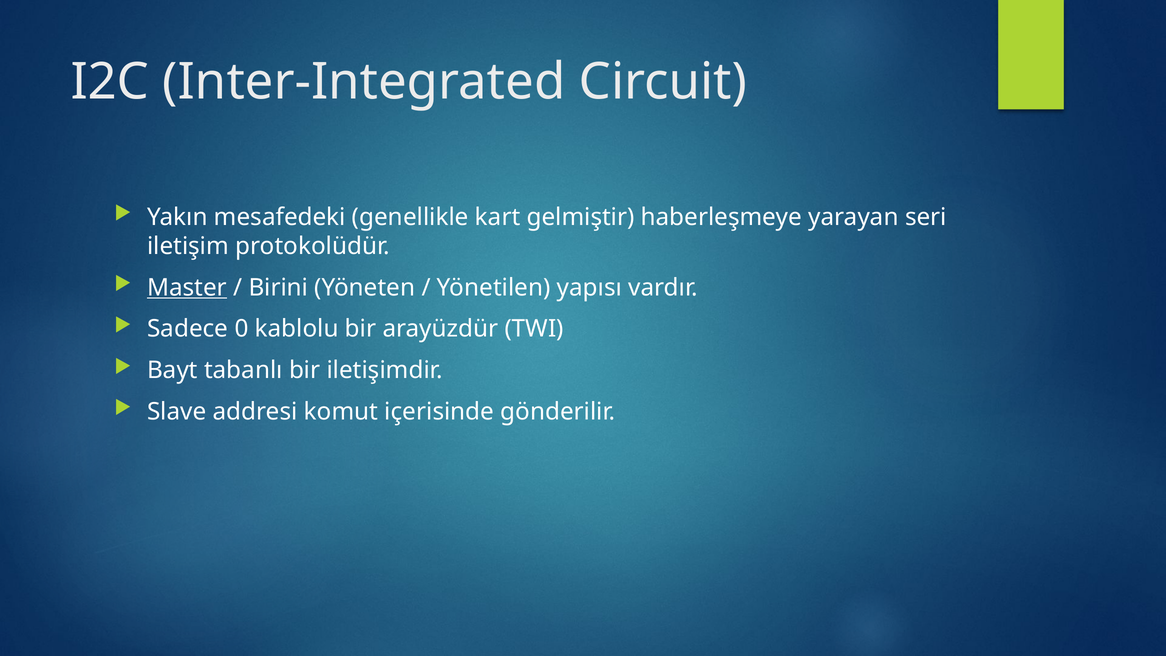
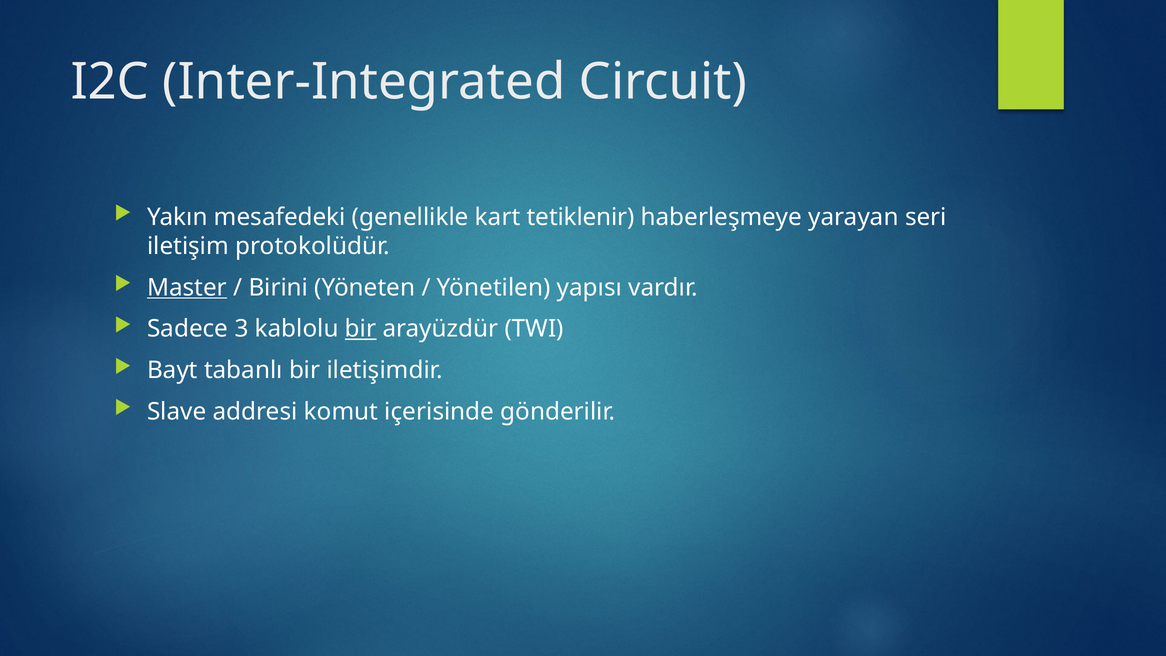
gelmiştir: gelmiştir -> tetiklenir (581, 217)
0: 0 -> 3 (241, 329)
bir underline: none -> present (361, 329)
